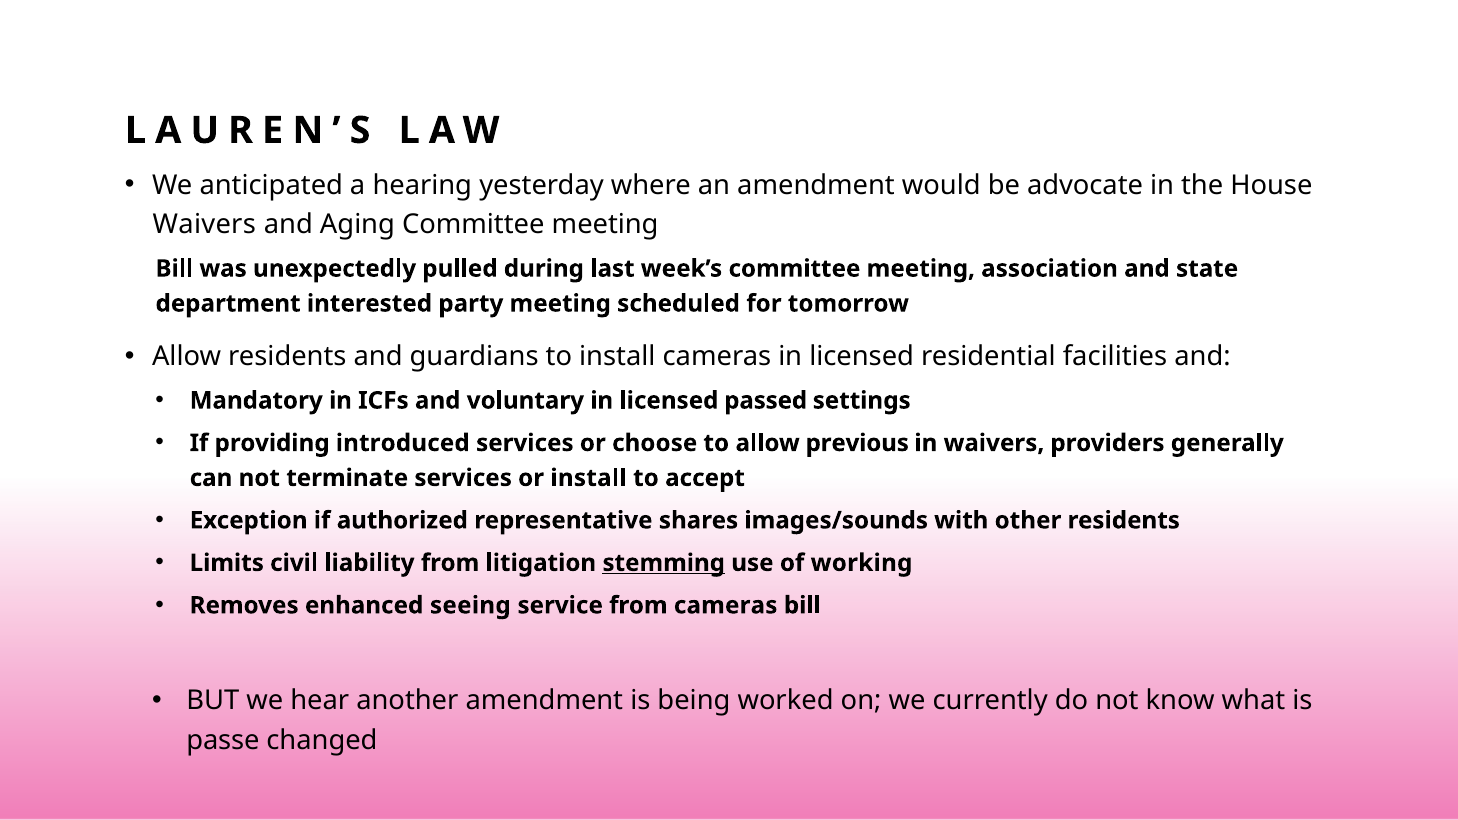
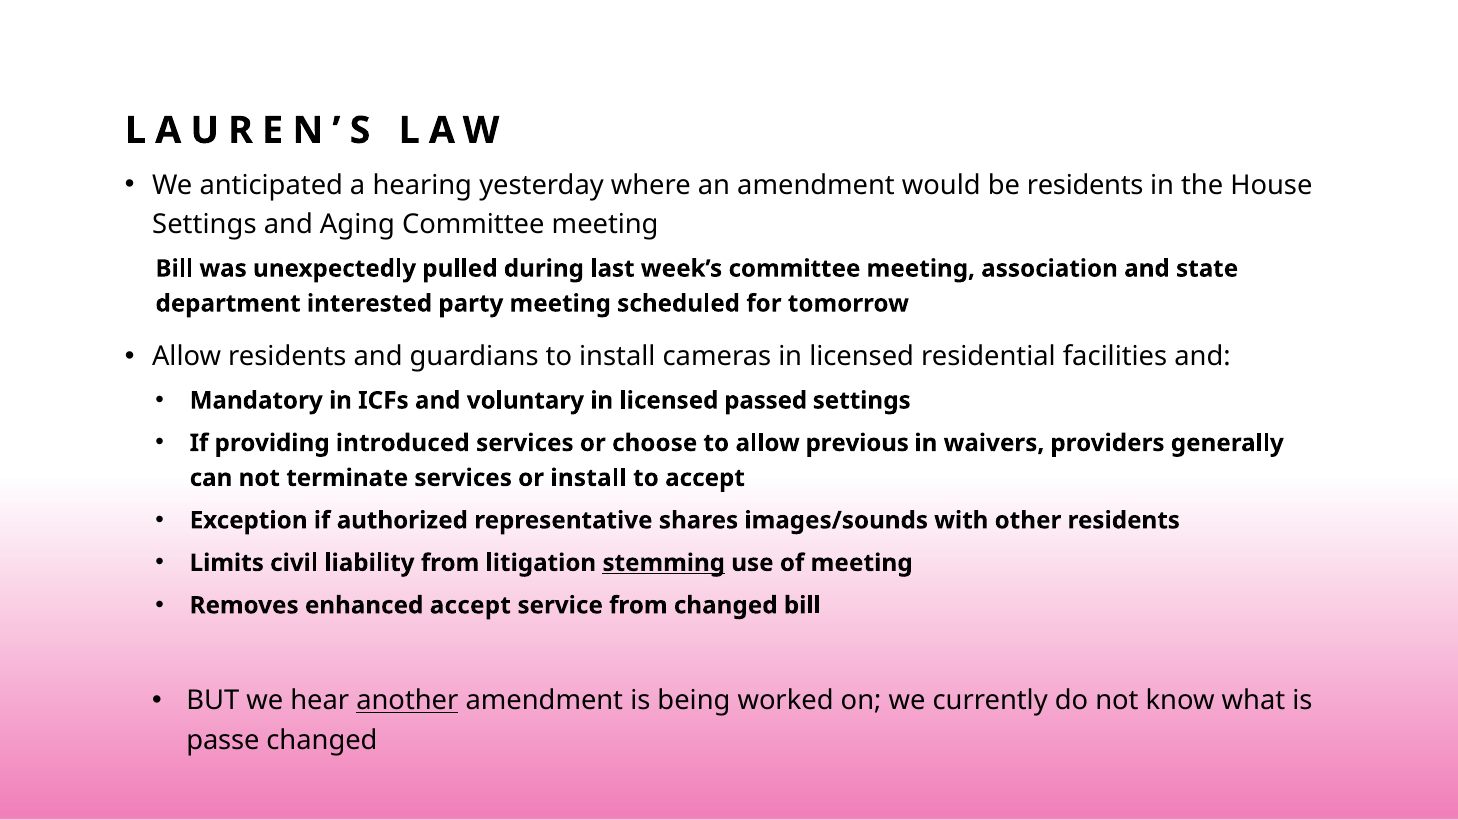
be advocate: advocate -> residents (1085, 185)
Waivers: Waivers -> Settings (204, 225)
of working: working -> meeting (862, 563)
enhanced seeing: seeing -> accept (470, 606)
from cameras: cameras -> changed (726, 606)
another underline: none -> present (407, 701)
